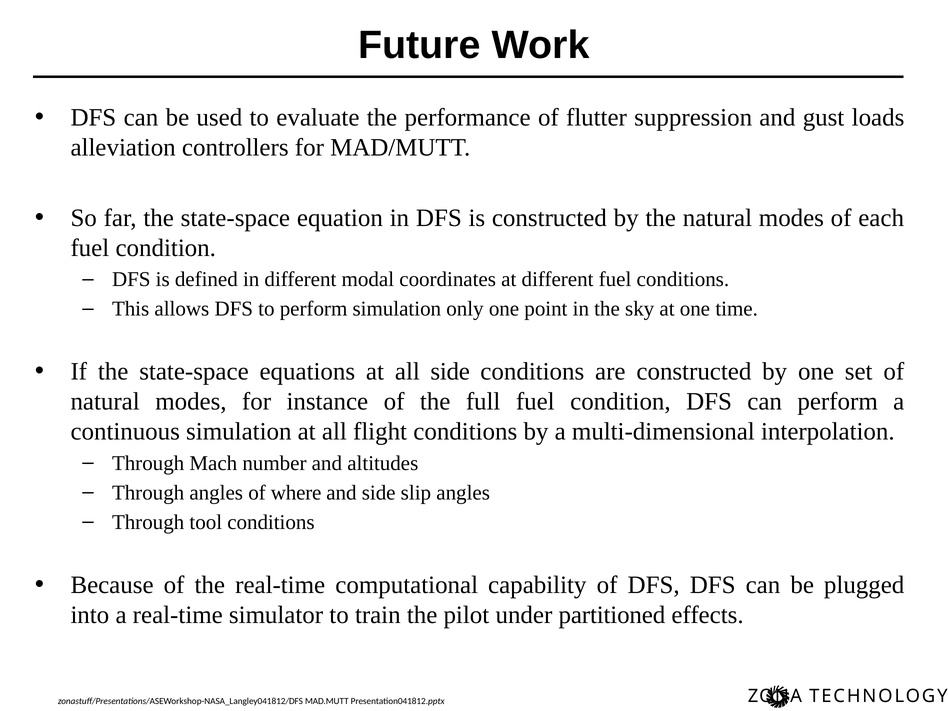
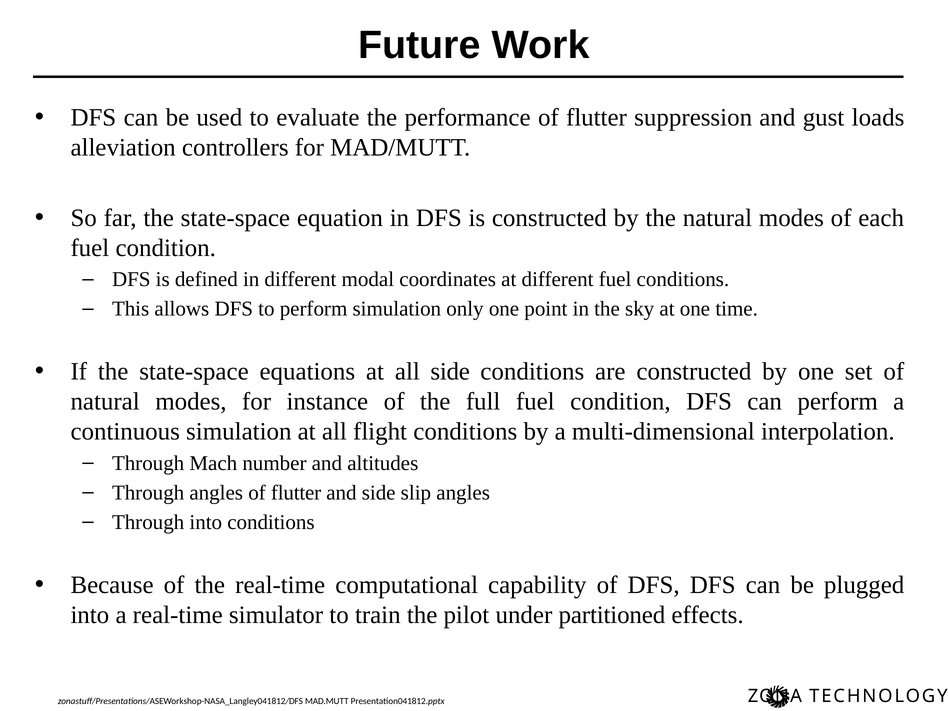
angles of where: where -> flutter (296, 493)
Through tool: tool -> into (206, 522)
